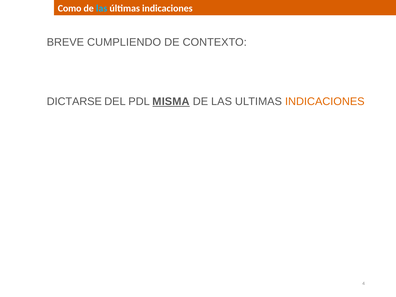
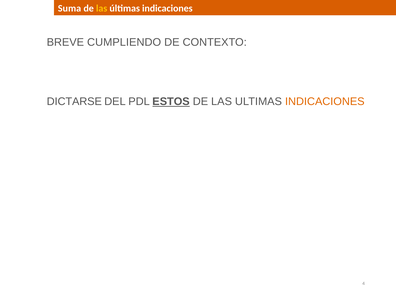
Como: Como -> Suma (70, 8)
las colour: light blue -> yellow (102, 8)
MISMA: MISMA -> ESTOS (171, 102)
